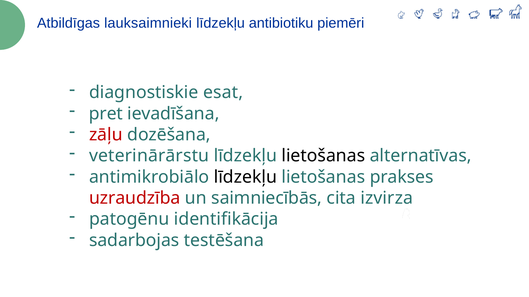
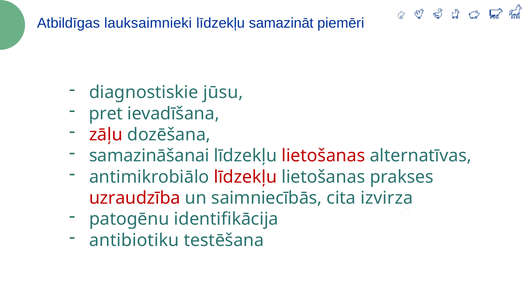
antibiotiku: antibiotiku -> samazināt (281, 23)
esat: esat -> jūsu (223, 93)
veterinārārstu: veterinārārstu -> samazināšanai (149, 156)
lietošanas colour: black -> red (323, 156)
līdzekļu colour: black -> red (245, 177)
sadarbojas: sadarbojas -> antibiotiku (134, 241)
